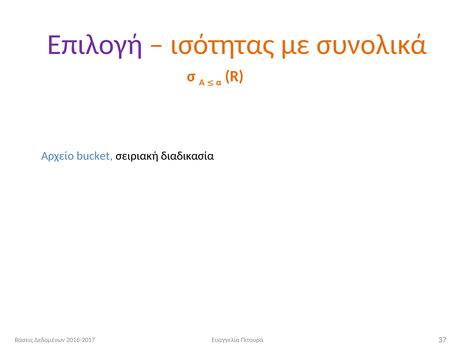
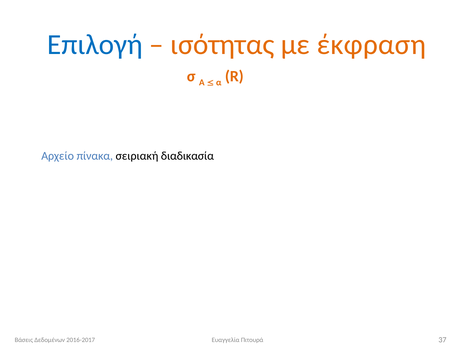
Επιλογή colour: purple -> blue (95, 45)
συνολικά: συνολικά -> έκφραση (372, 45)
bucket: bucket -> πίνακα (95, 156)
